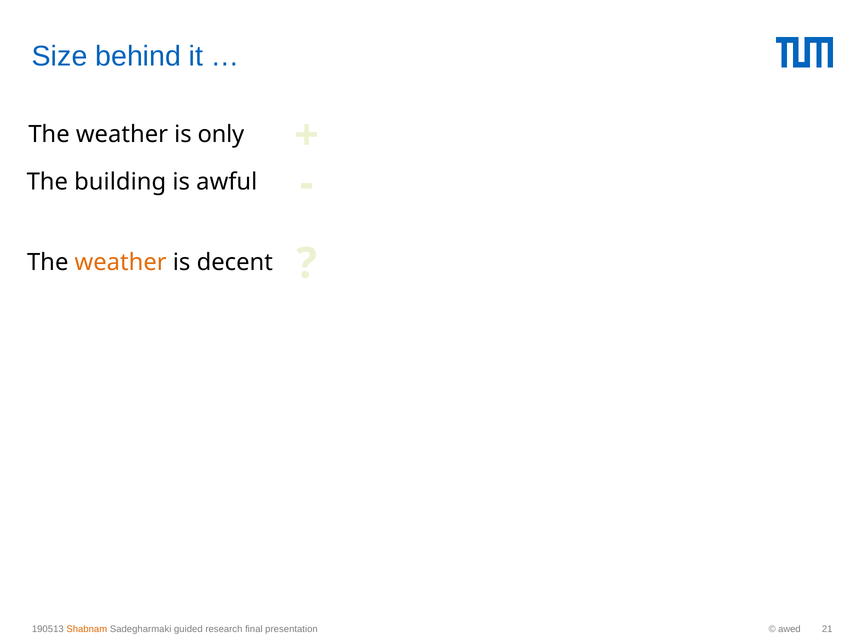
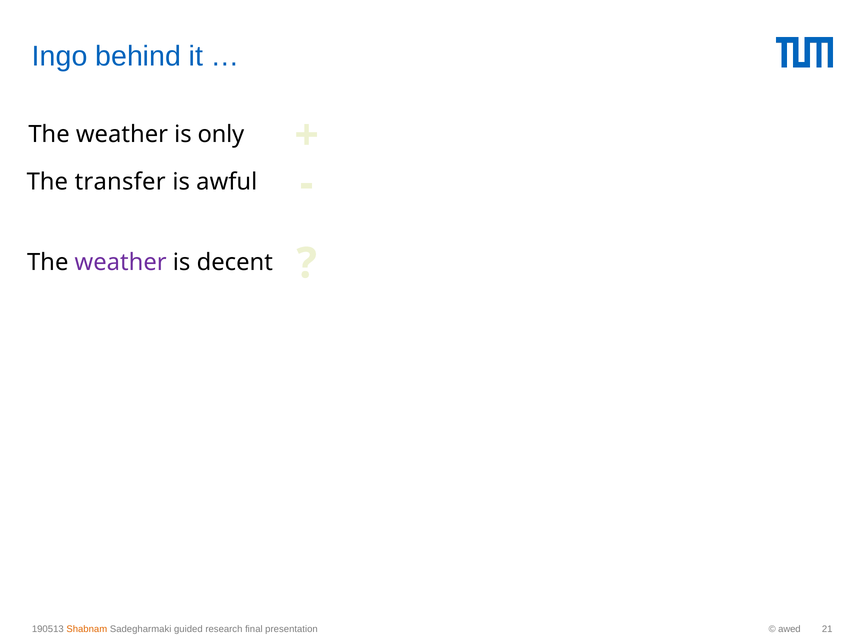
Size: Size -> Ingo (60, 56)
building: building -> transfer (120, 182)
weather colour: orange -> purple (121, 262)
